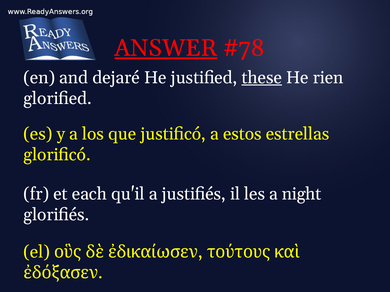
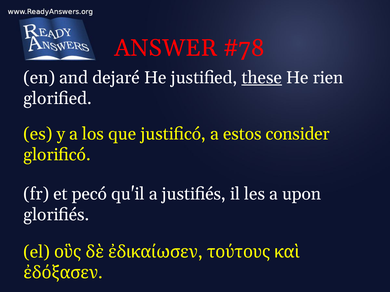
ANSWER underline: present -> none (166, 48)
estrellas: estrellas -> consider (298, 134)
each: each -> pecó (89, 194)
night: night -> upon (302, 194)
